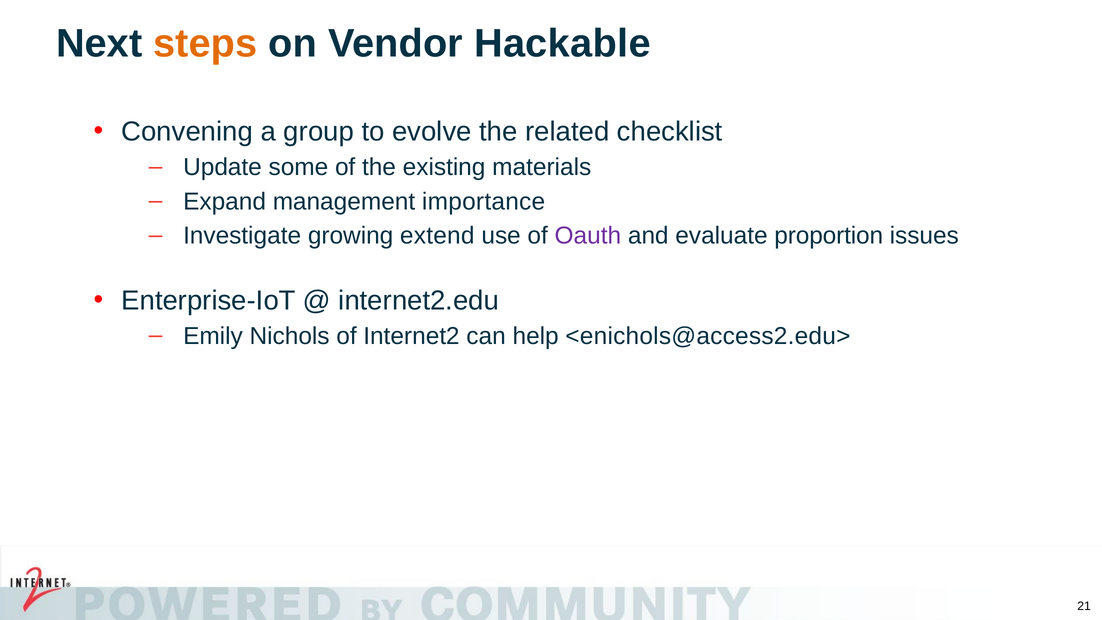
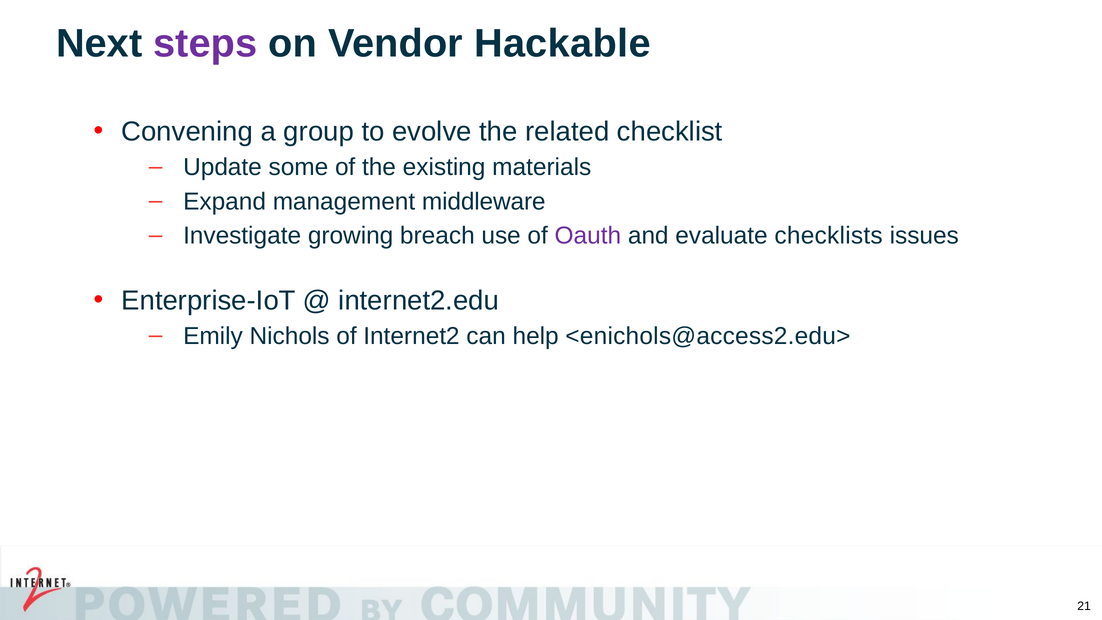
steps colour: orange -> purple (205, 43)
importance: importance -> middleware (484, 202)
extend: extend -> breach (437, 236)
proportion: proportion -> checklists (829, 236)
